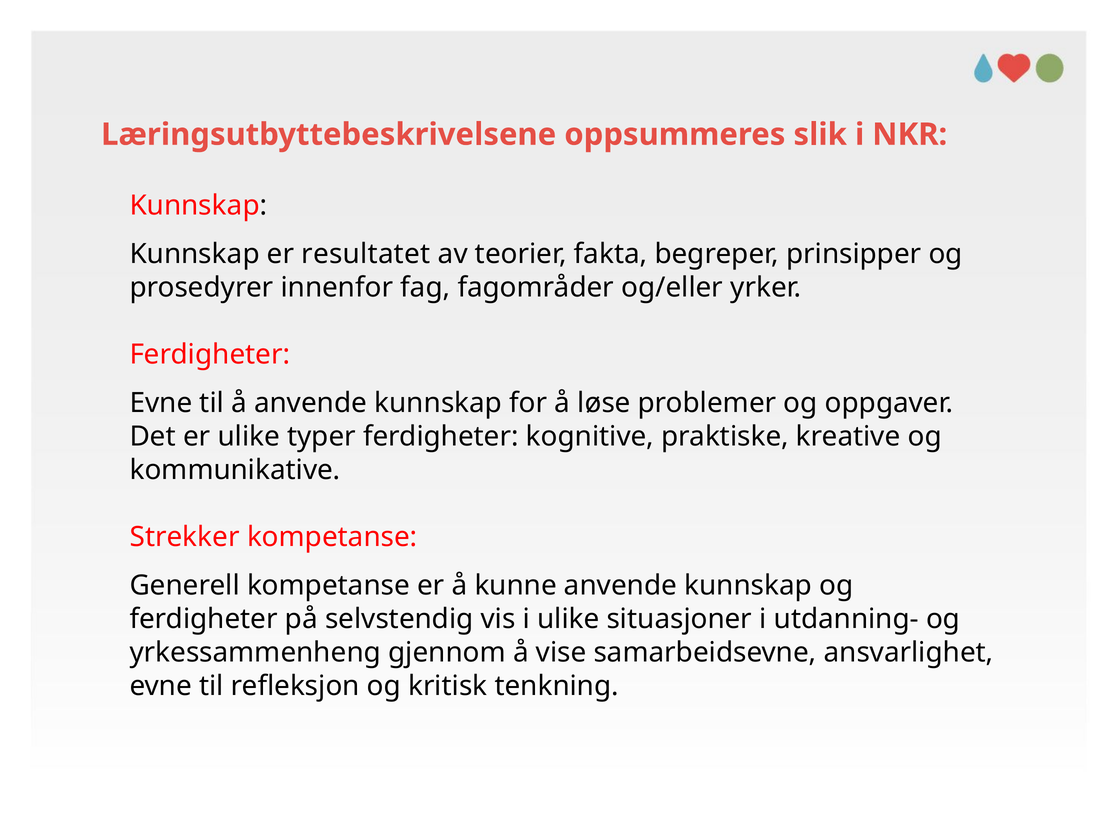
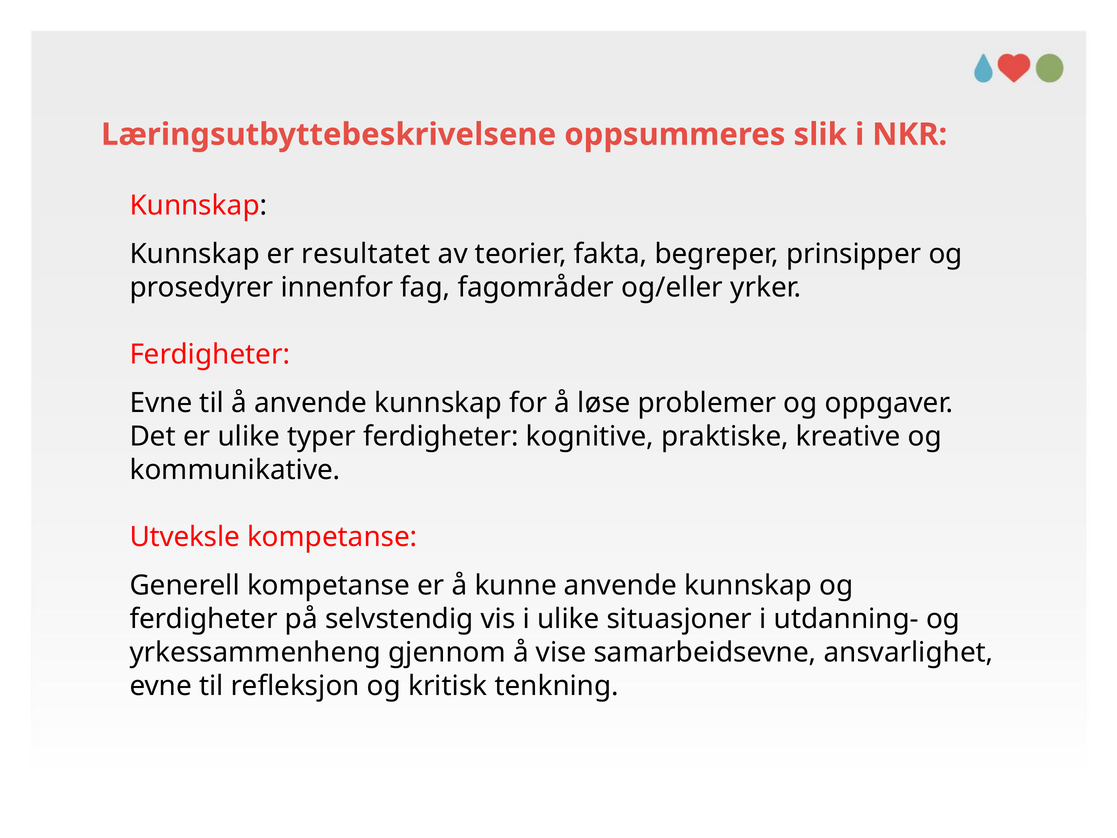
Strekker: Strekker -> Utveksle (185, 537)
